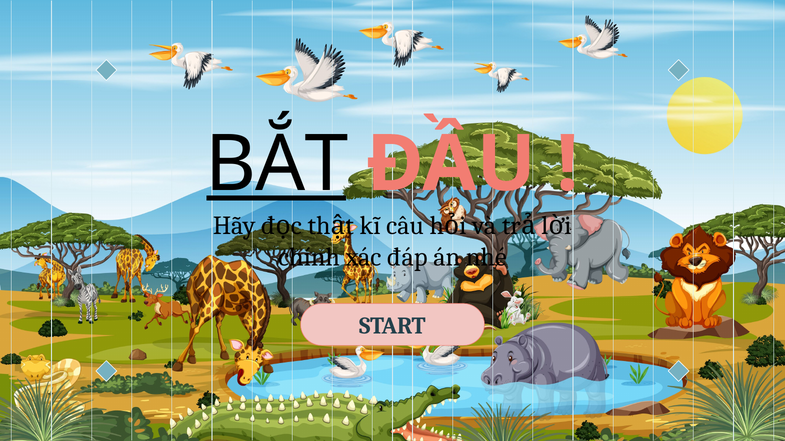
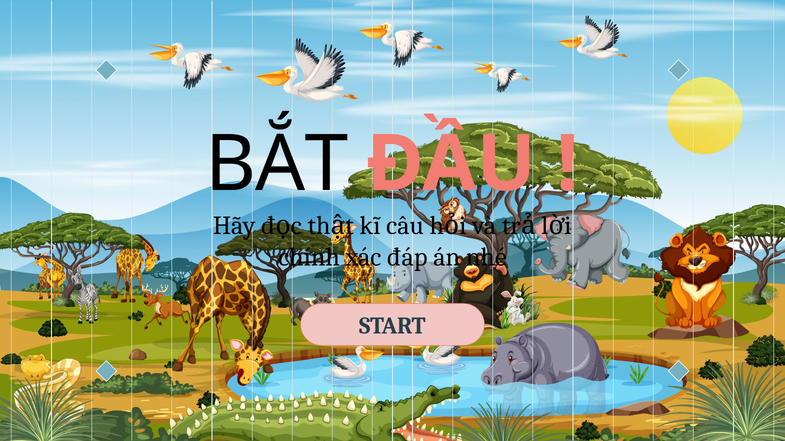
BẮT underline: present -> none (277, 164)
